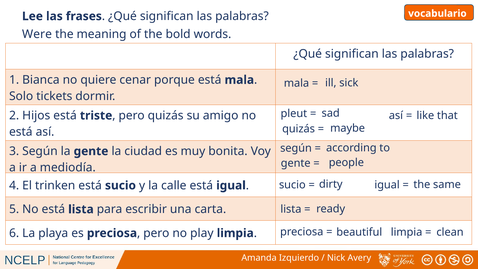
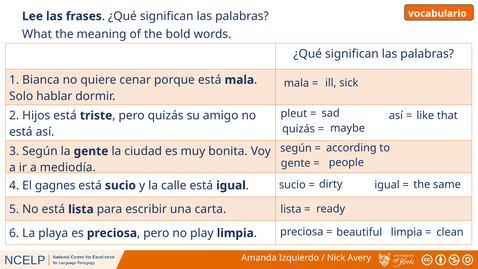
Were: Were -> What (37, 34)
tickets: tickets -> hablar (54, 96)
trinken: trinken -> gagnes (55, 185)
